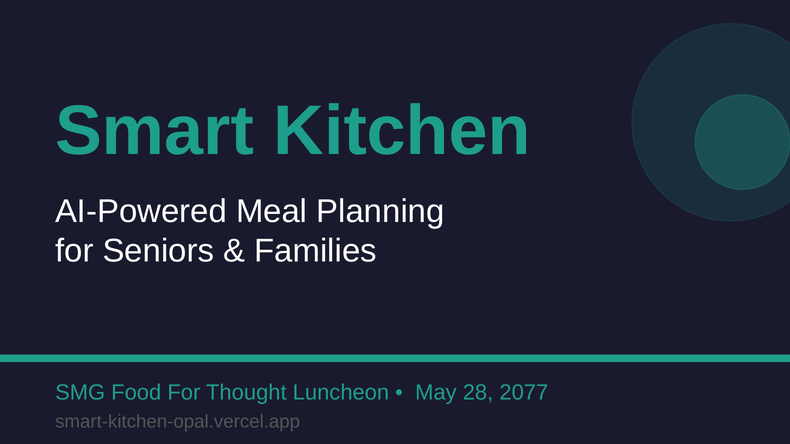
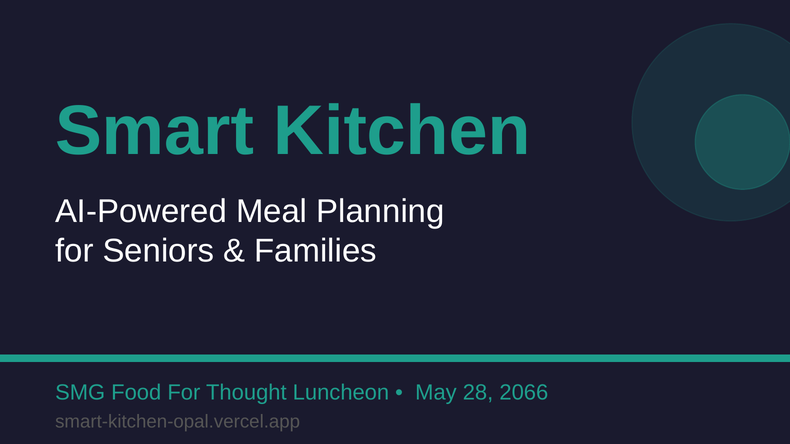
2077: 2077 -> 2066 (524, 393)
